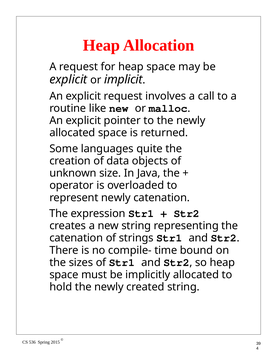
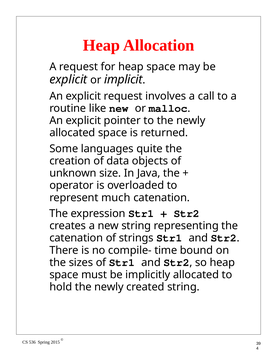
represent newly: newly -> much (116, 197)
